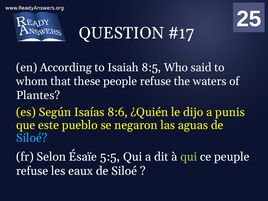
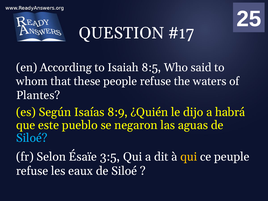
8:6: 8:6 -> 8:9 (118, 112)
punis: punis -> habrá (230, 112)
5:5: 5:5 -> 3:5 (110, 157)
qui colour: light green -> yellow (189, 157)
